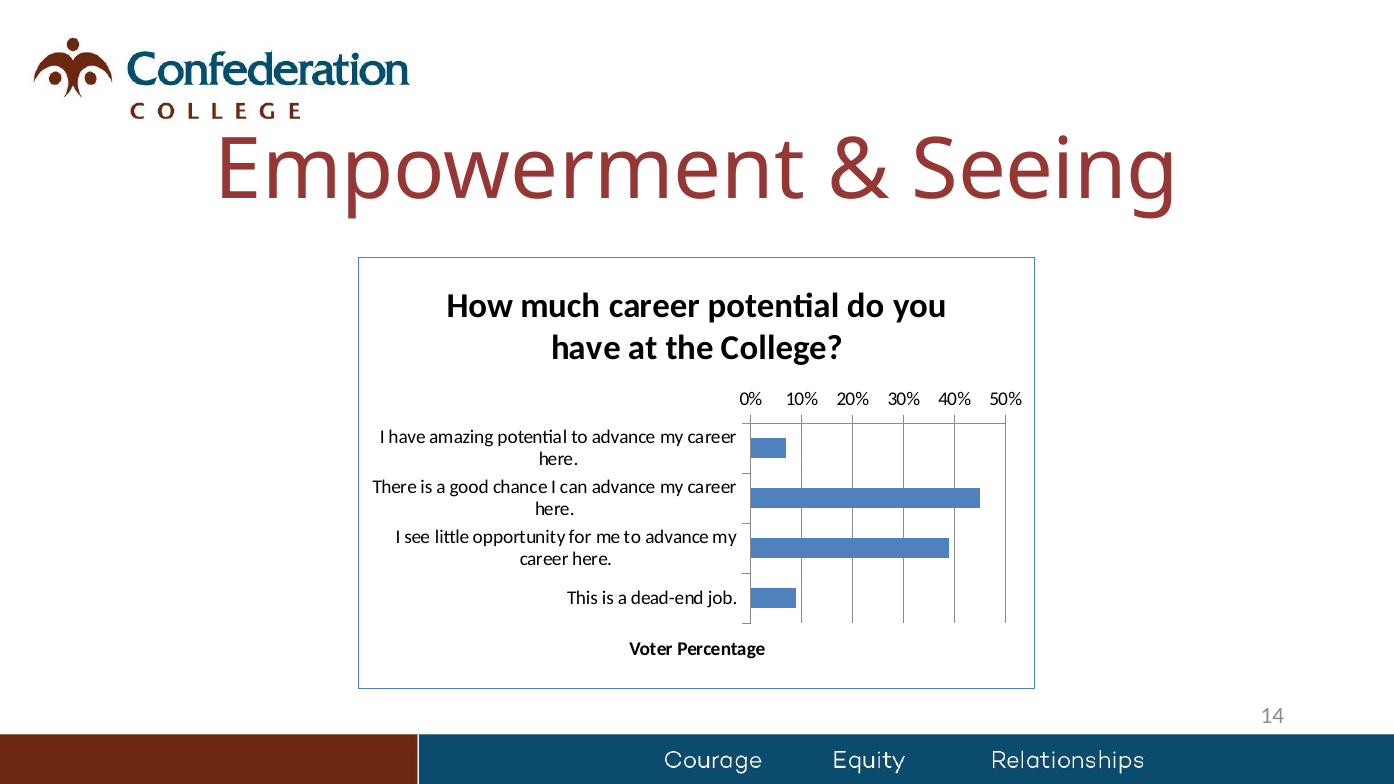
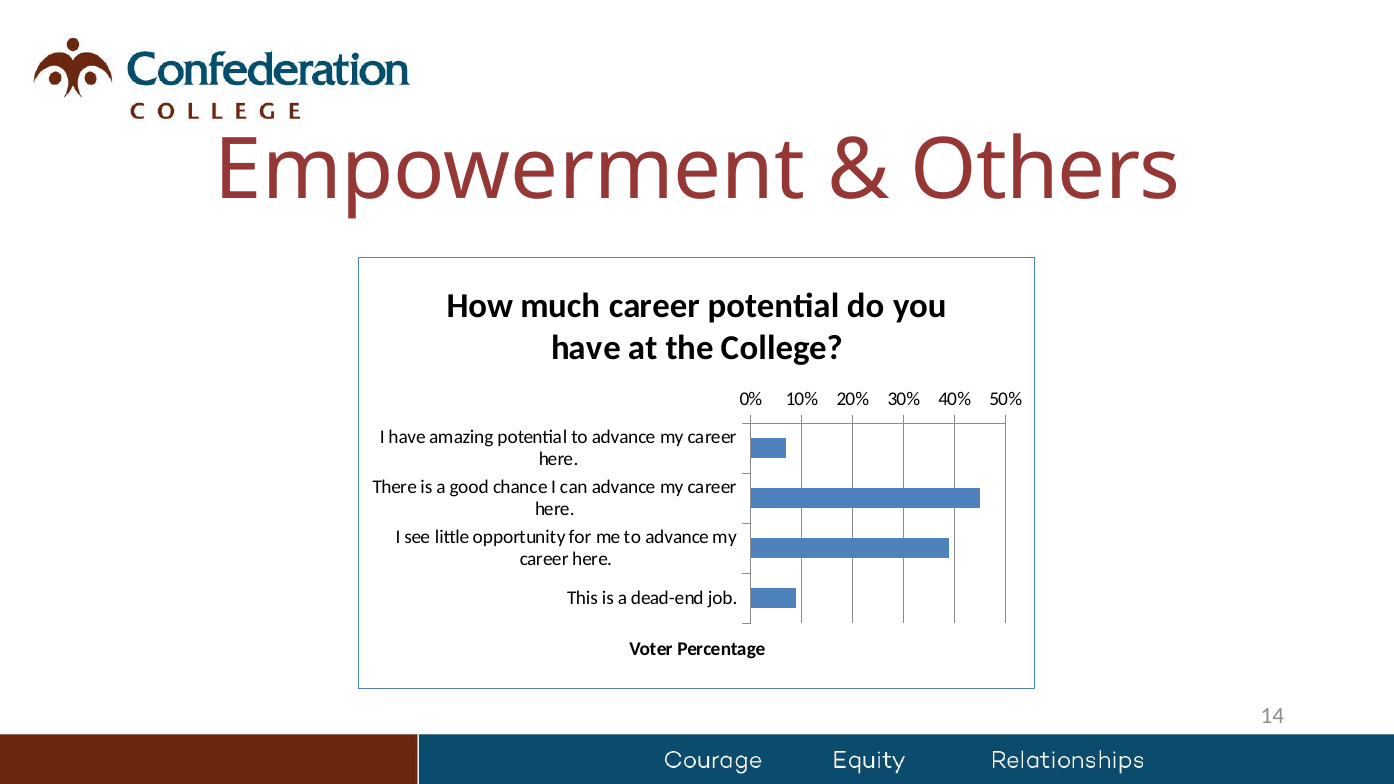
Seeing: Seeing -> Others (1045, 171)
